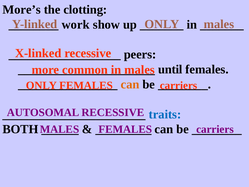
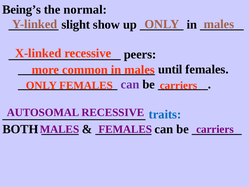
More’s: More’s -> Being’s (22, 10)
clotting: clotting -> normal (85, 10)
work: work -> slight (76, 24)
can colour: orange -> purple (130, 84)
